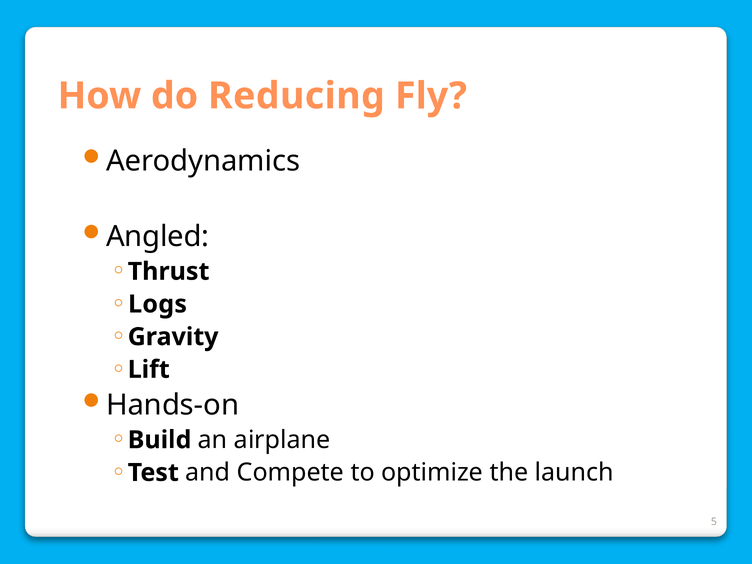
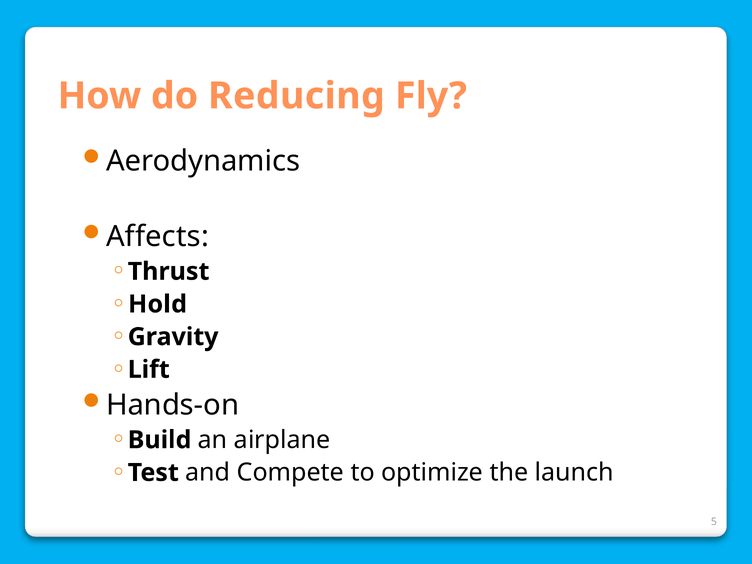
Angled: Angled -> Affects (157, 237)
Logs: Logs -> Hold (158, 304)
